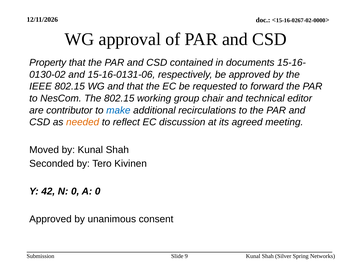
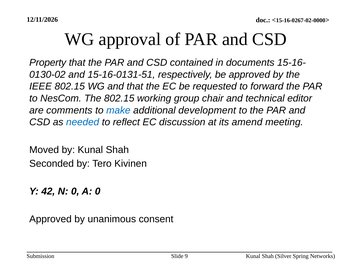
15-16-0131-06: 15-16-0131-06 -> 15-16-0131-51 (121, 75)
contributor: contributor -> comments (69, 110)
recirculations: recirculations -> development (207, 110)
needed colour: orange -> blue (83, 122)
agreed: agreed -> amend (247, 122)
